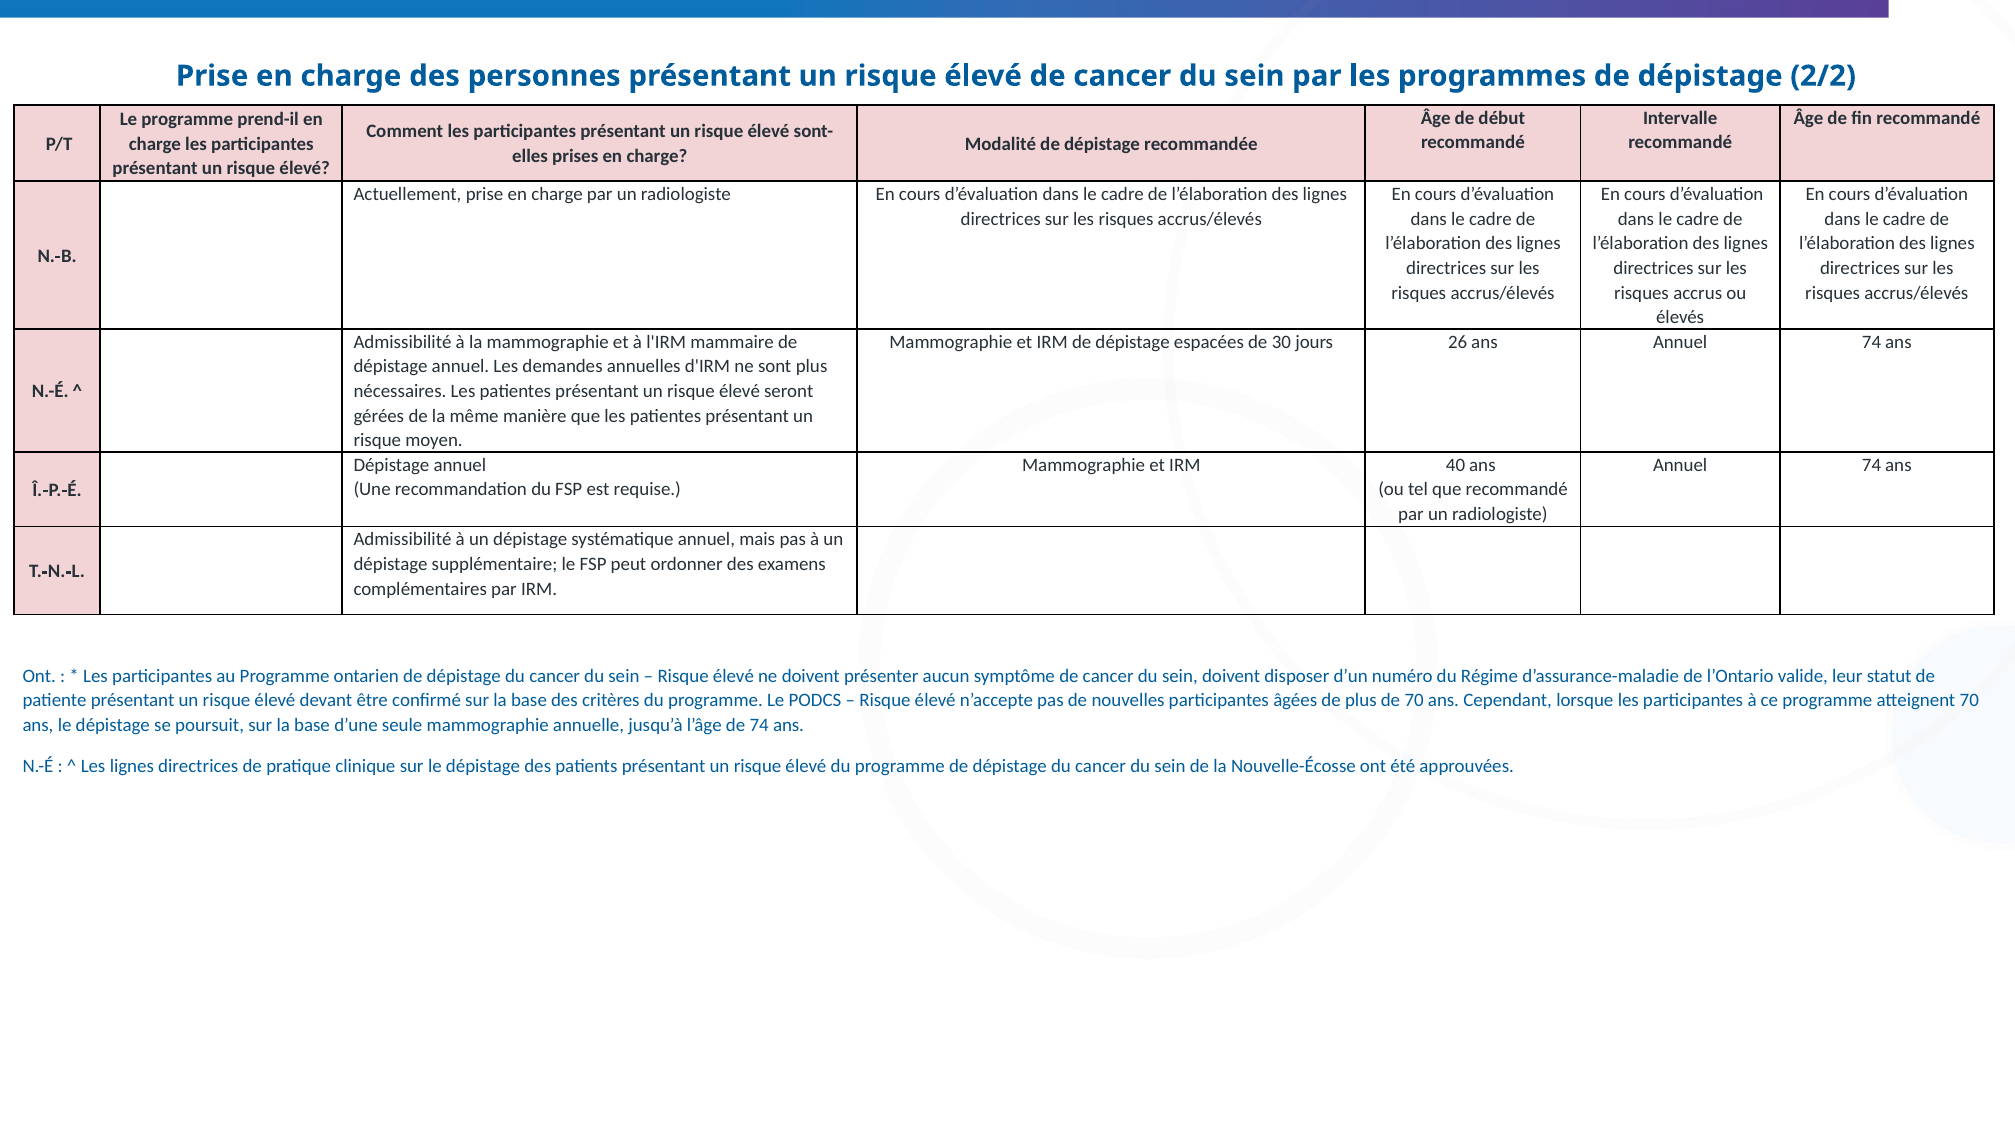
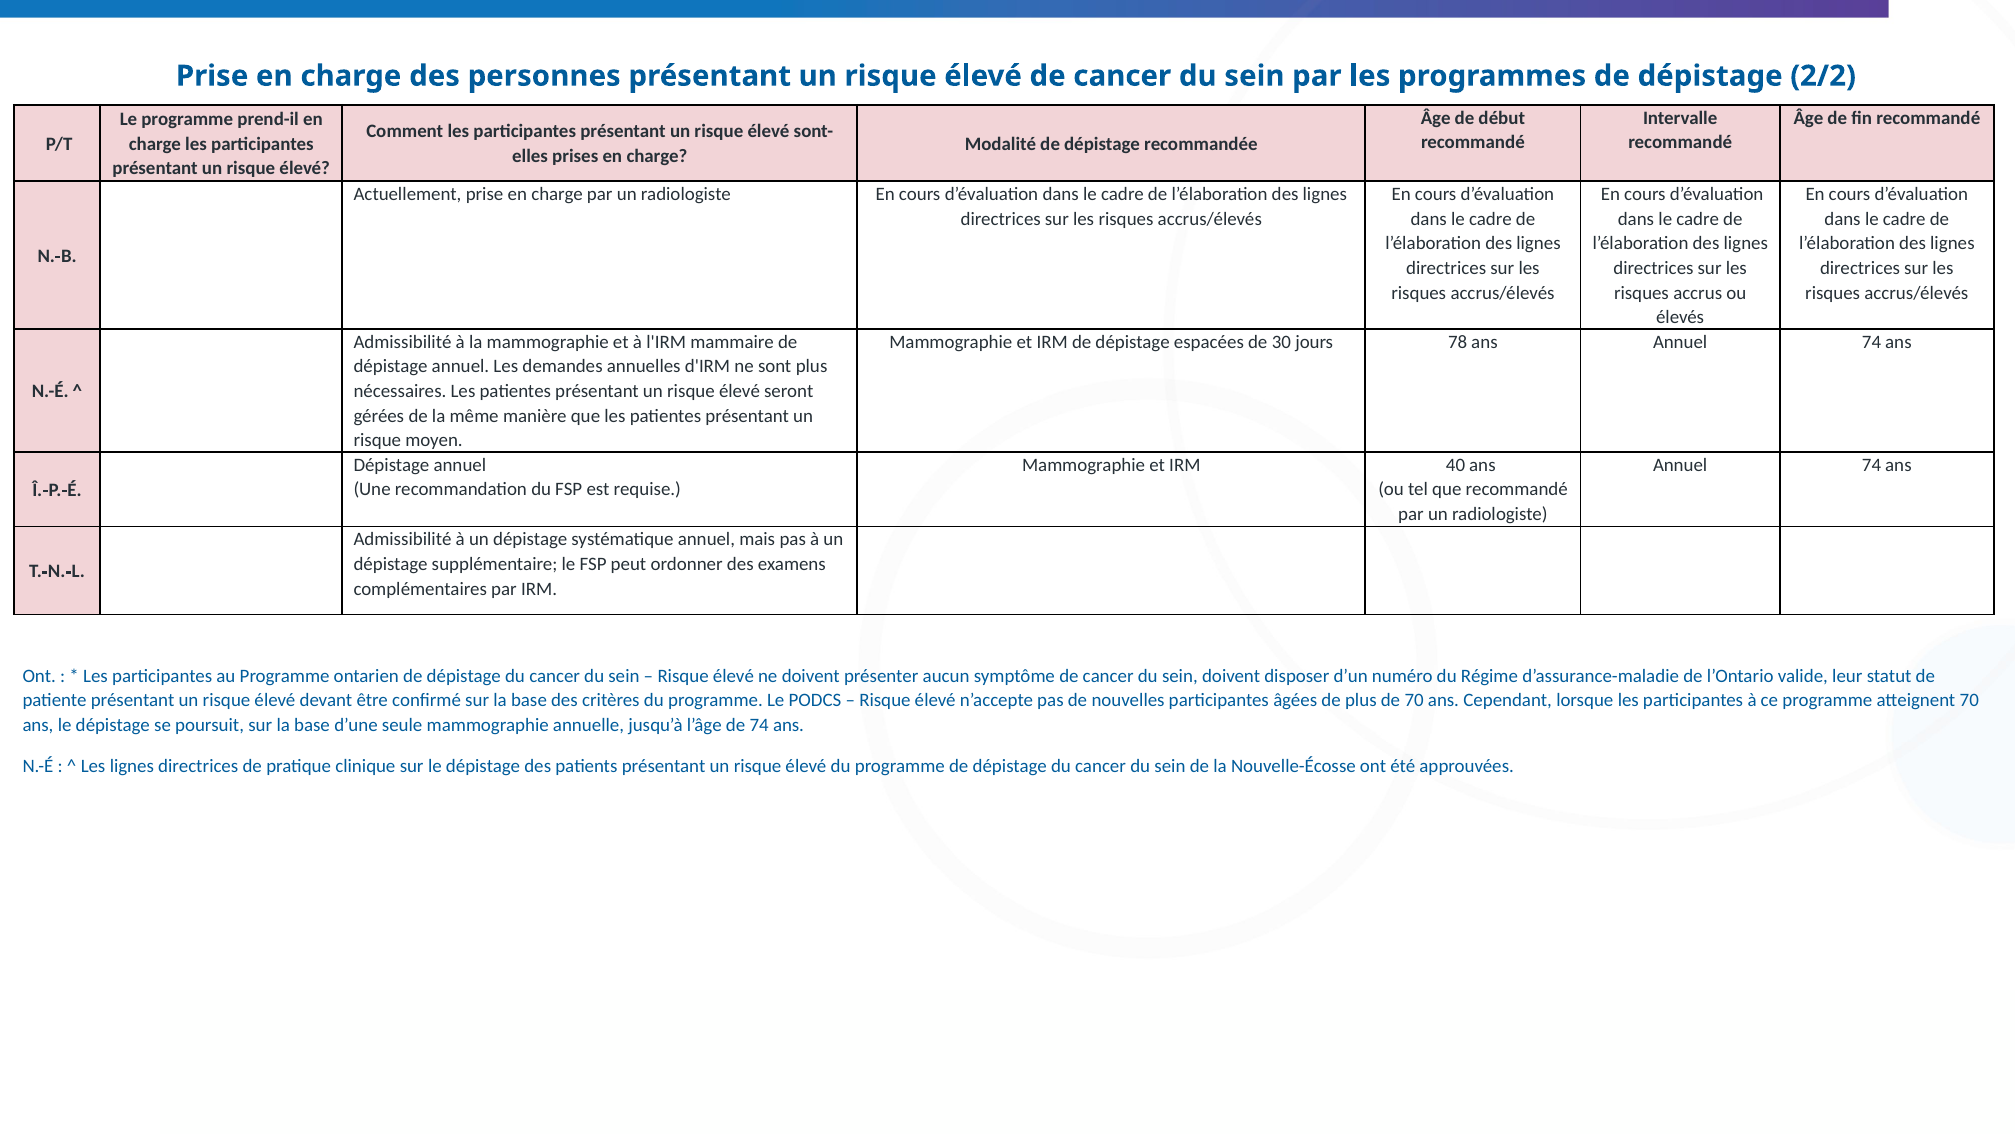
26: 26 -> 78 (1458, 342)
